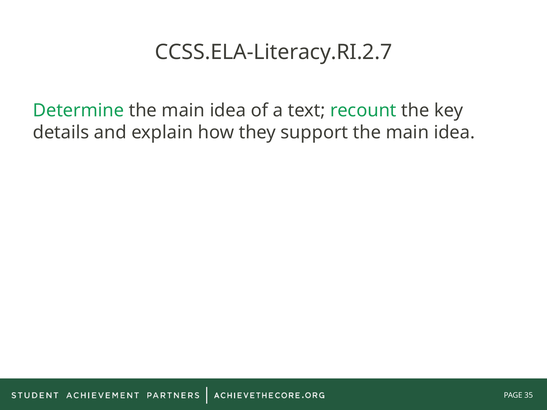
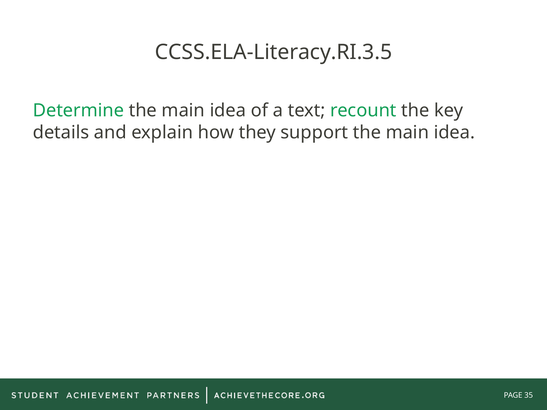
CCSS.ELA-Literacy.RI.2.7: CCSS.ELA-Literacy.RI.2.7 -> CCSS.ELA-Literacy.RI.3.5 (274, 52)
